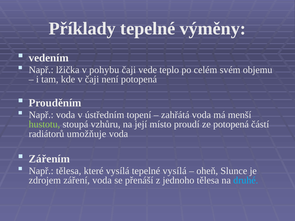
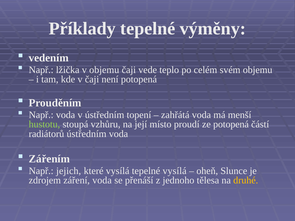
v pohybu: pohybu -> objemu (104, 70)
radiátorů umožňuje: umožňuje -> ústředním (87, 134)
Např tělesa: tělesa -> jejich (69, 171)
druhé colour: light blue -> yellow (246, 180)
